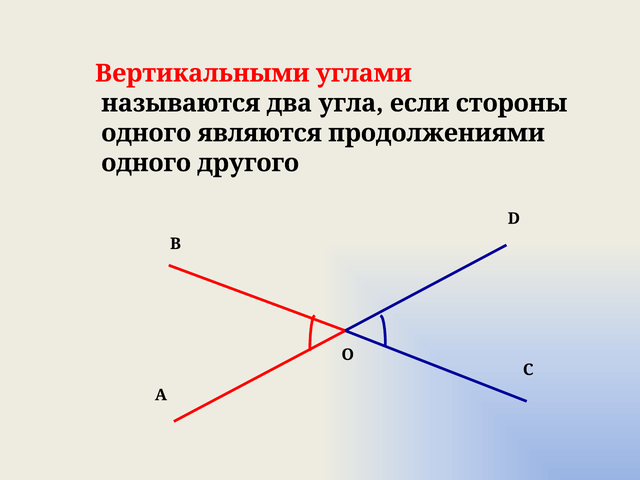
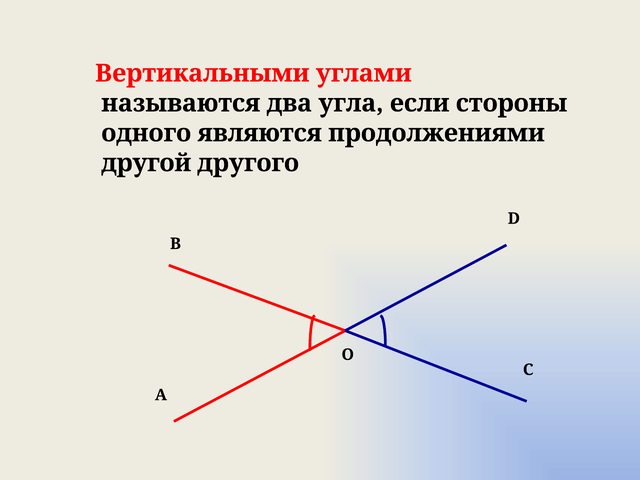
одного: одного -> другой (146, 163)
